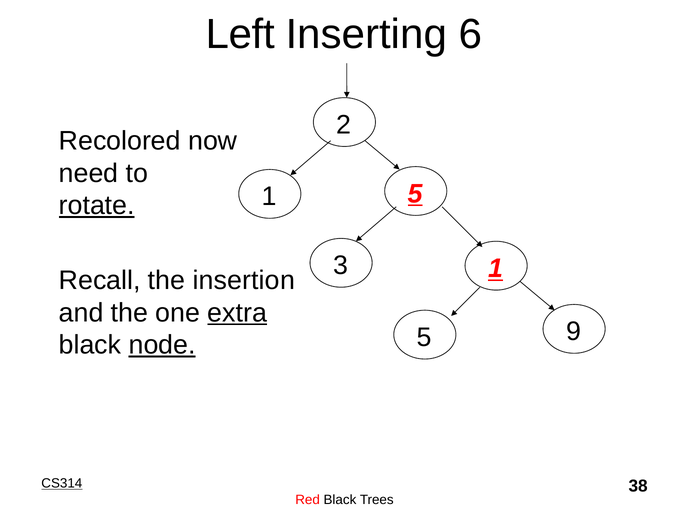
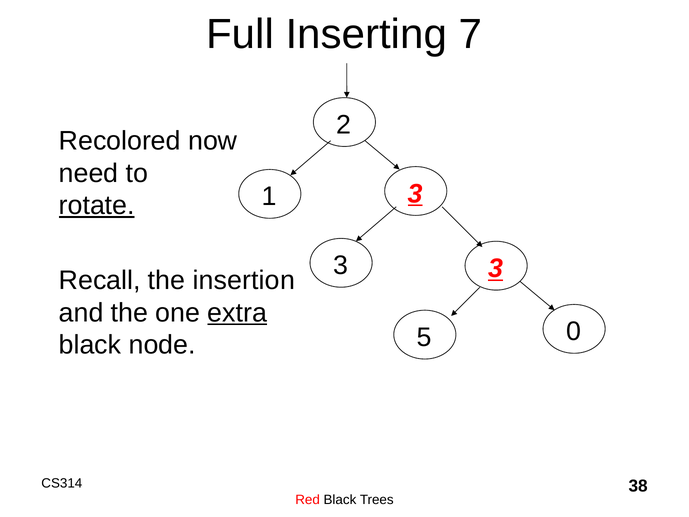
Left: Left -> Full (240, 35)
6: 6 -> 7 (470, 35)
5: 5 -> 3 (415, 194)
1: 1 -> 3 (496, 268)
9: 9 -> 0 (574, 331)
node underline: present -> none (162, 345)
CS314 underline: present -> none (62, 483)
